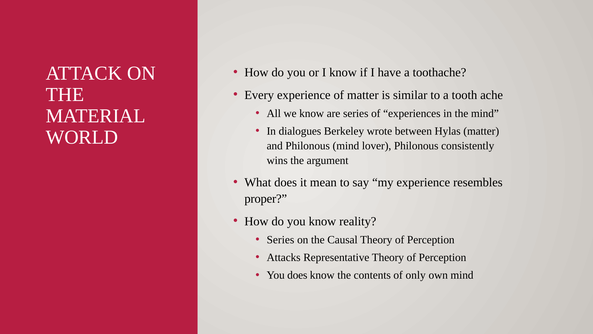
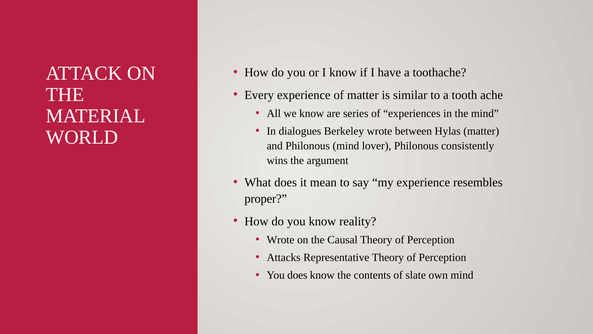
Series: Series -> Wrote (281, 239)
only: only -> slate (416, 275)
